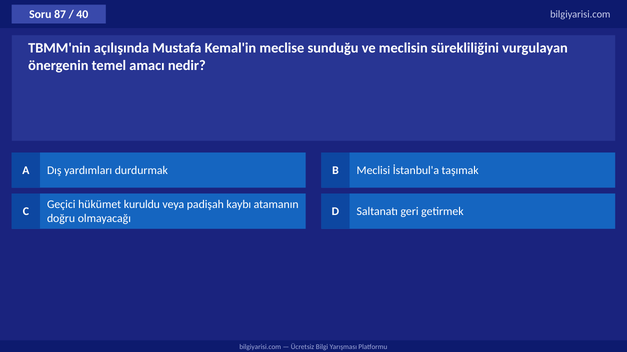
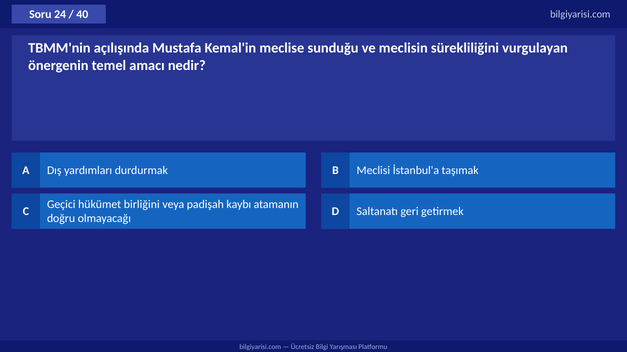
87: 87 -> 24 (60, 14)
kuruldu: kuruldu -> birliğini (142, 205)
